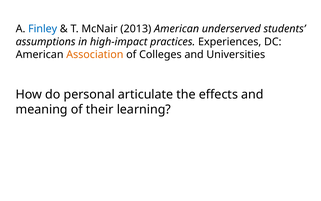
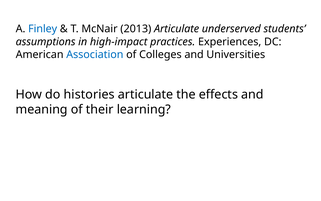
2013 American: American -> Articulate (177, 29)
Association colour: orange -> blue (95, 55)
personal: personal -> histories (89, 94)
